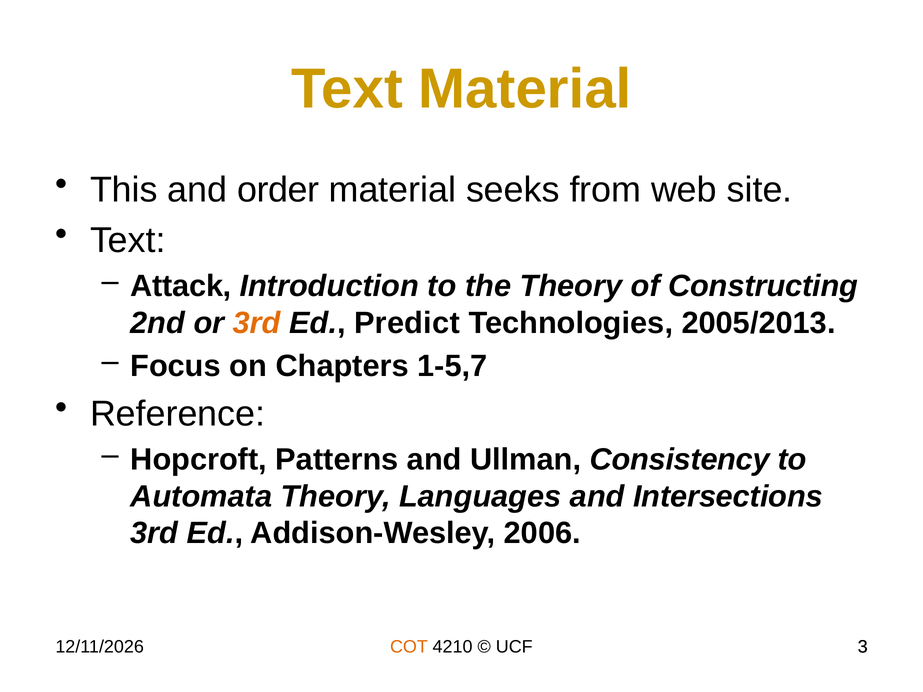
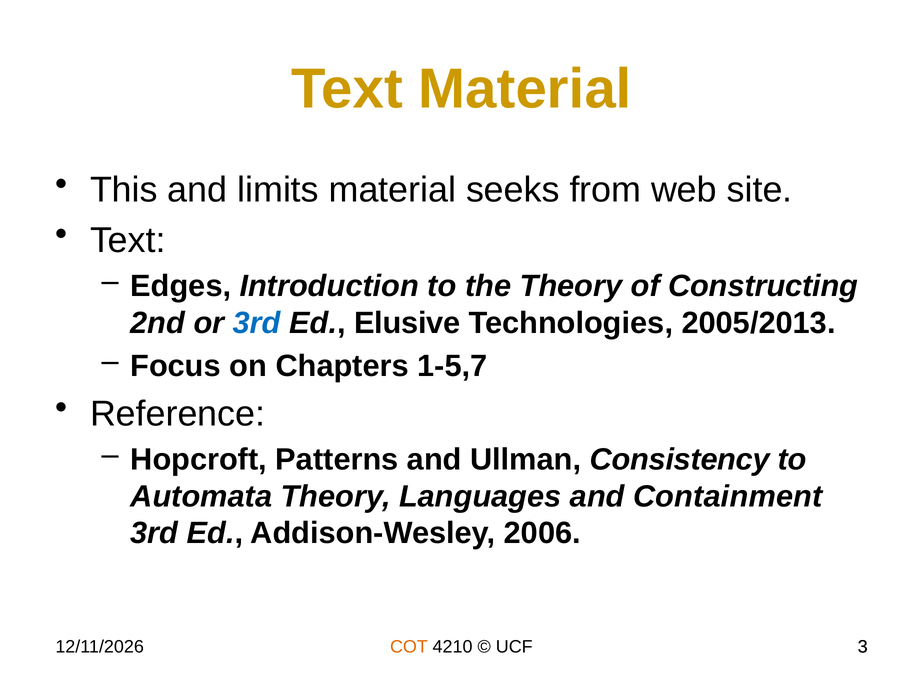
order: order -> limits (278, 190)
Attack: Attack -> Edges (181, 286)
3rd colour: orange -> blue (257, 323)
Predict: Predict -> Elusive (407, 323)
Intersections: Intersections -> Containment (728, 497)
